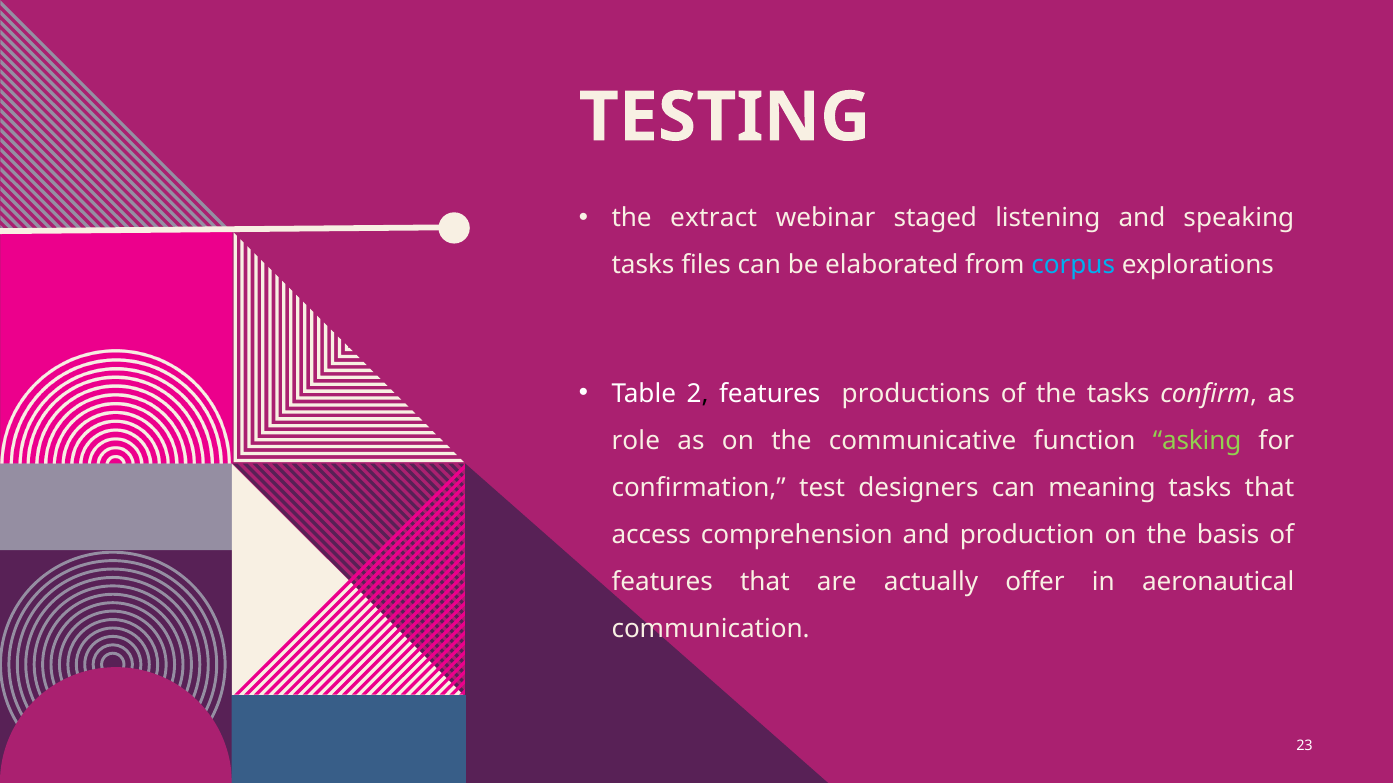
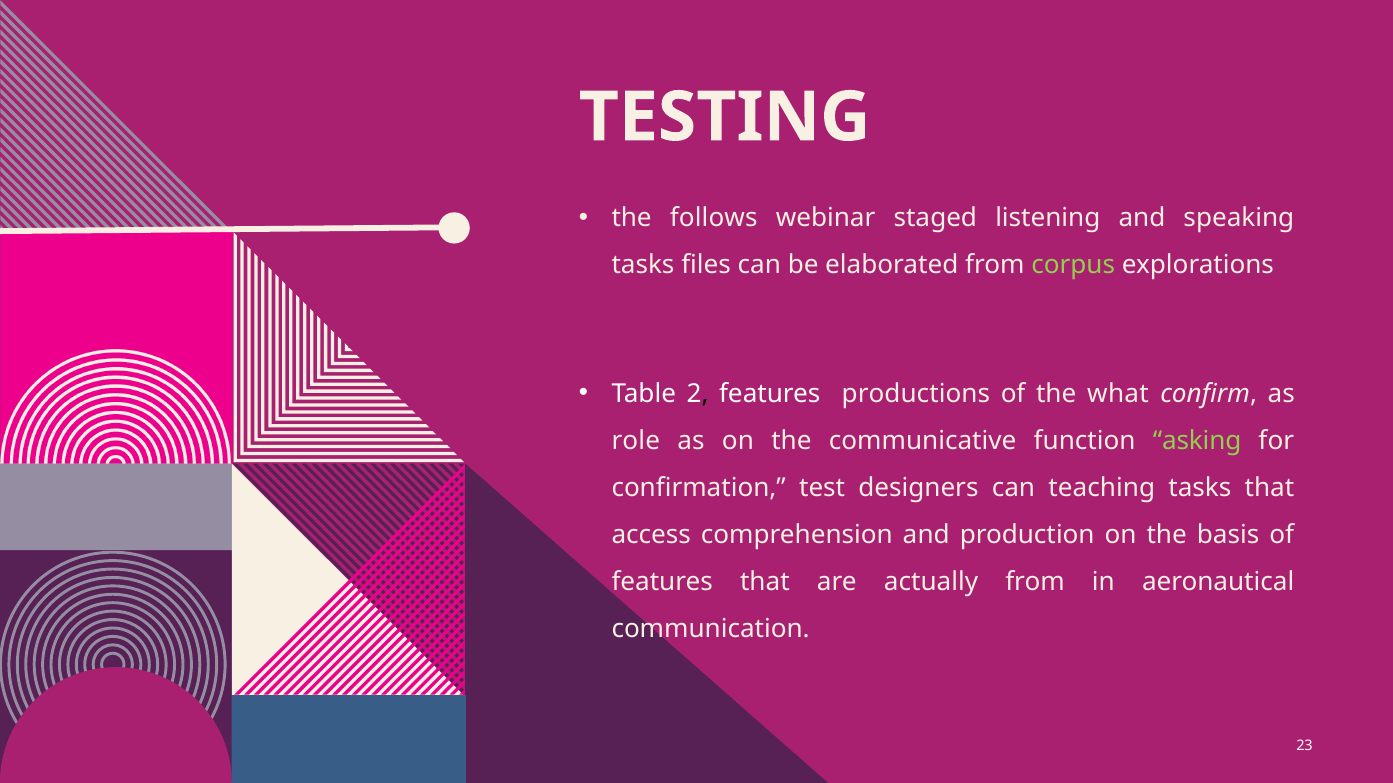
extract: extract -> follows (714, 218)
corpus colour: light blue -> light green (1073, 265)
the tasks: tasks -> what (1118, 394)
meaning: meaning -> teaching (1102, 488)
actually offer: offer -> from (1035, 582)
